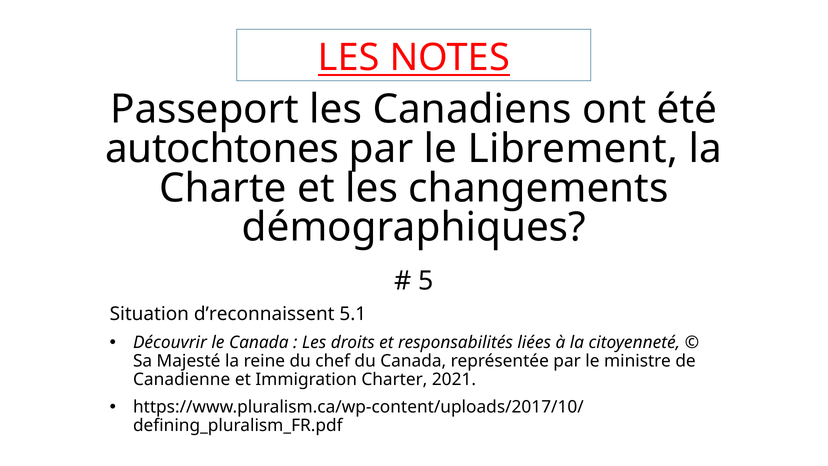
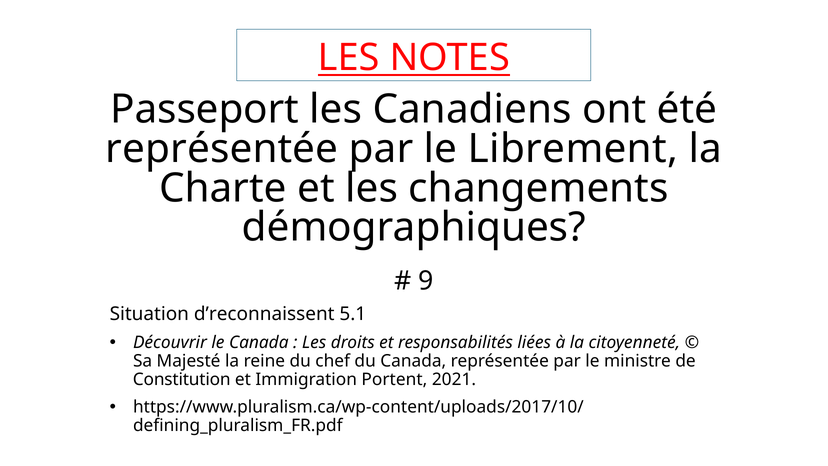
autochtones: autochtones -> représentée (222, 149)
5: 5 -> 9 (426, 281)
Canadienne: Canadienne -> Constitution (182, 379)
Charter: Charter -> Portent (394, 379)
